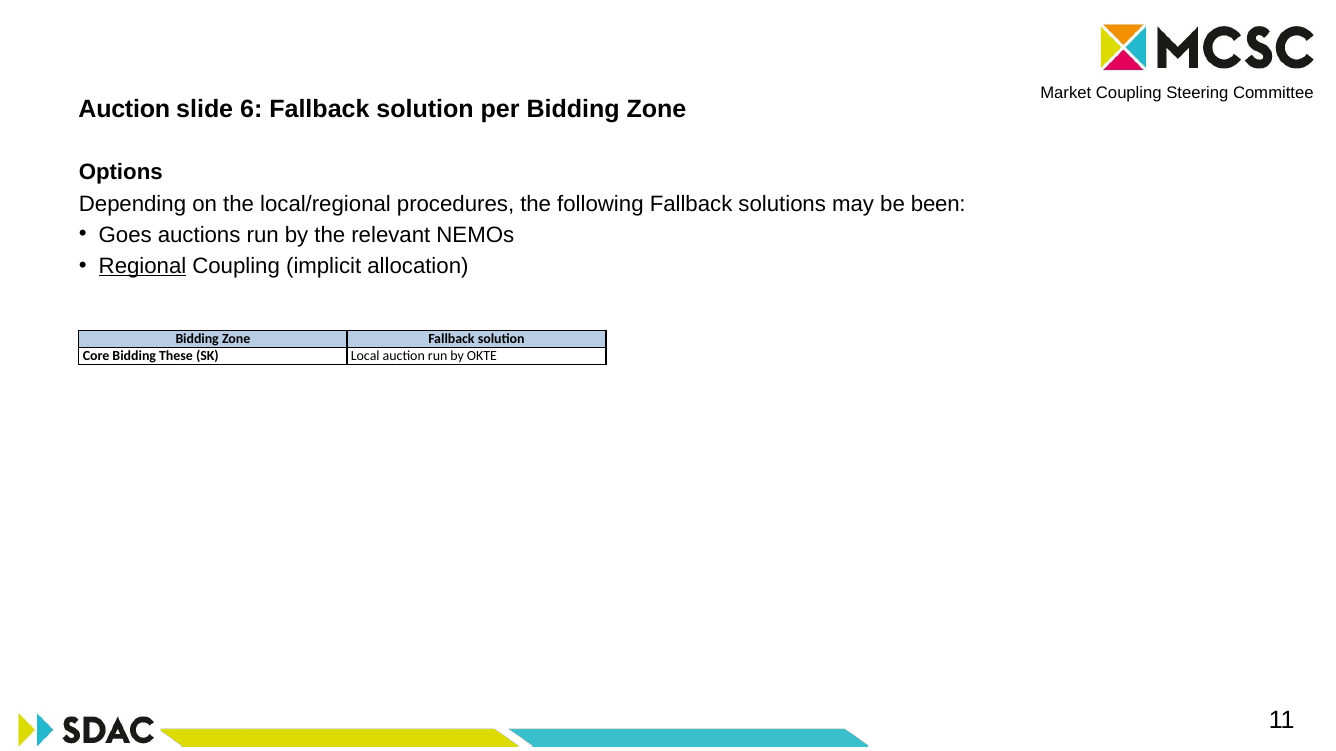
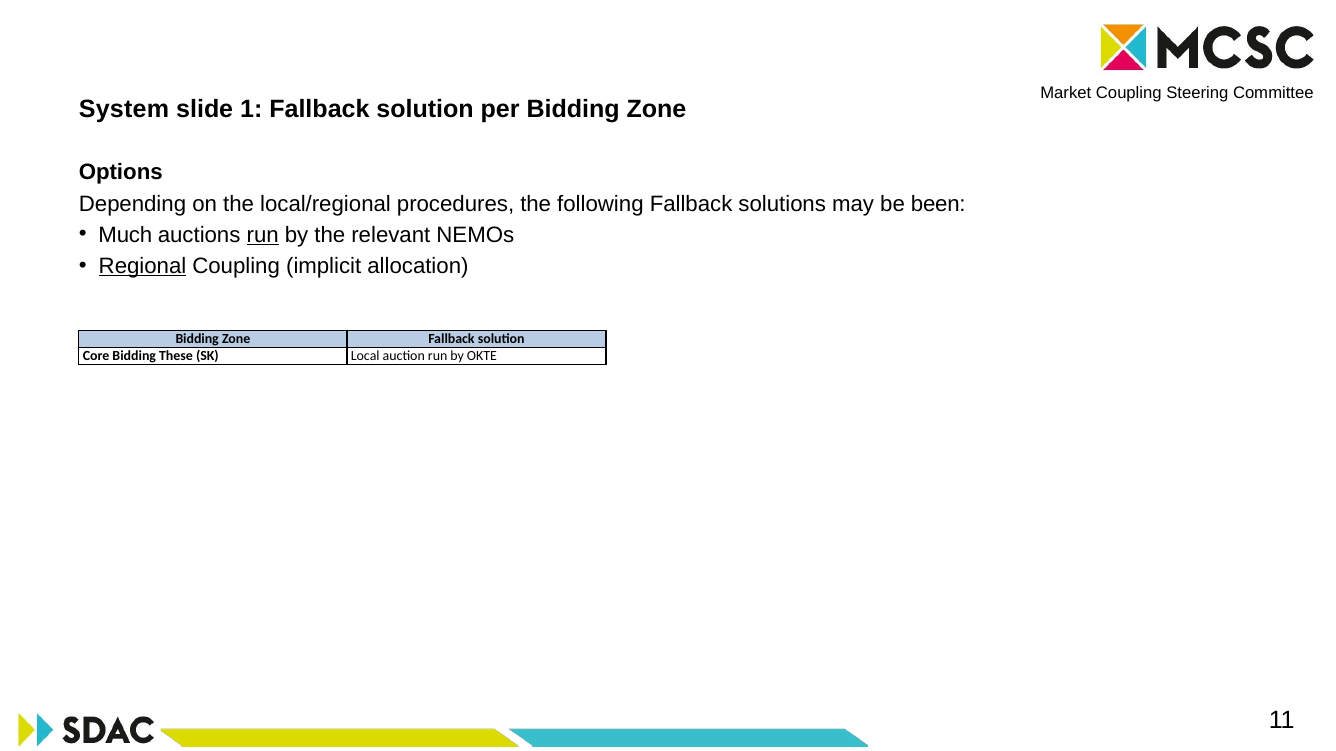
Auction: Auction -> System (124, 109)
6: 6 -> 1 (251, 109)
Goes: Goes -> Much (125, 235)
run underline: none -> present (263, 235)
